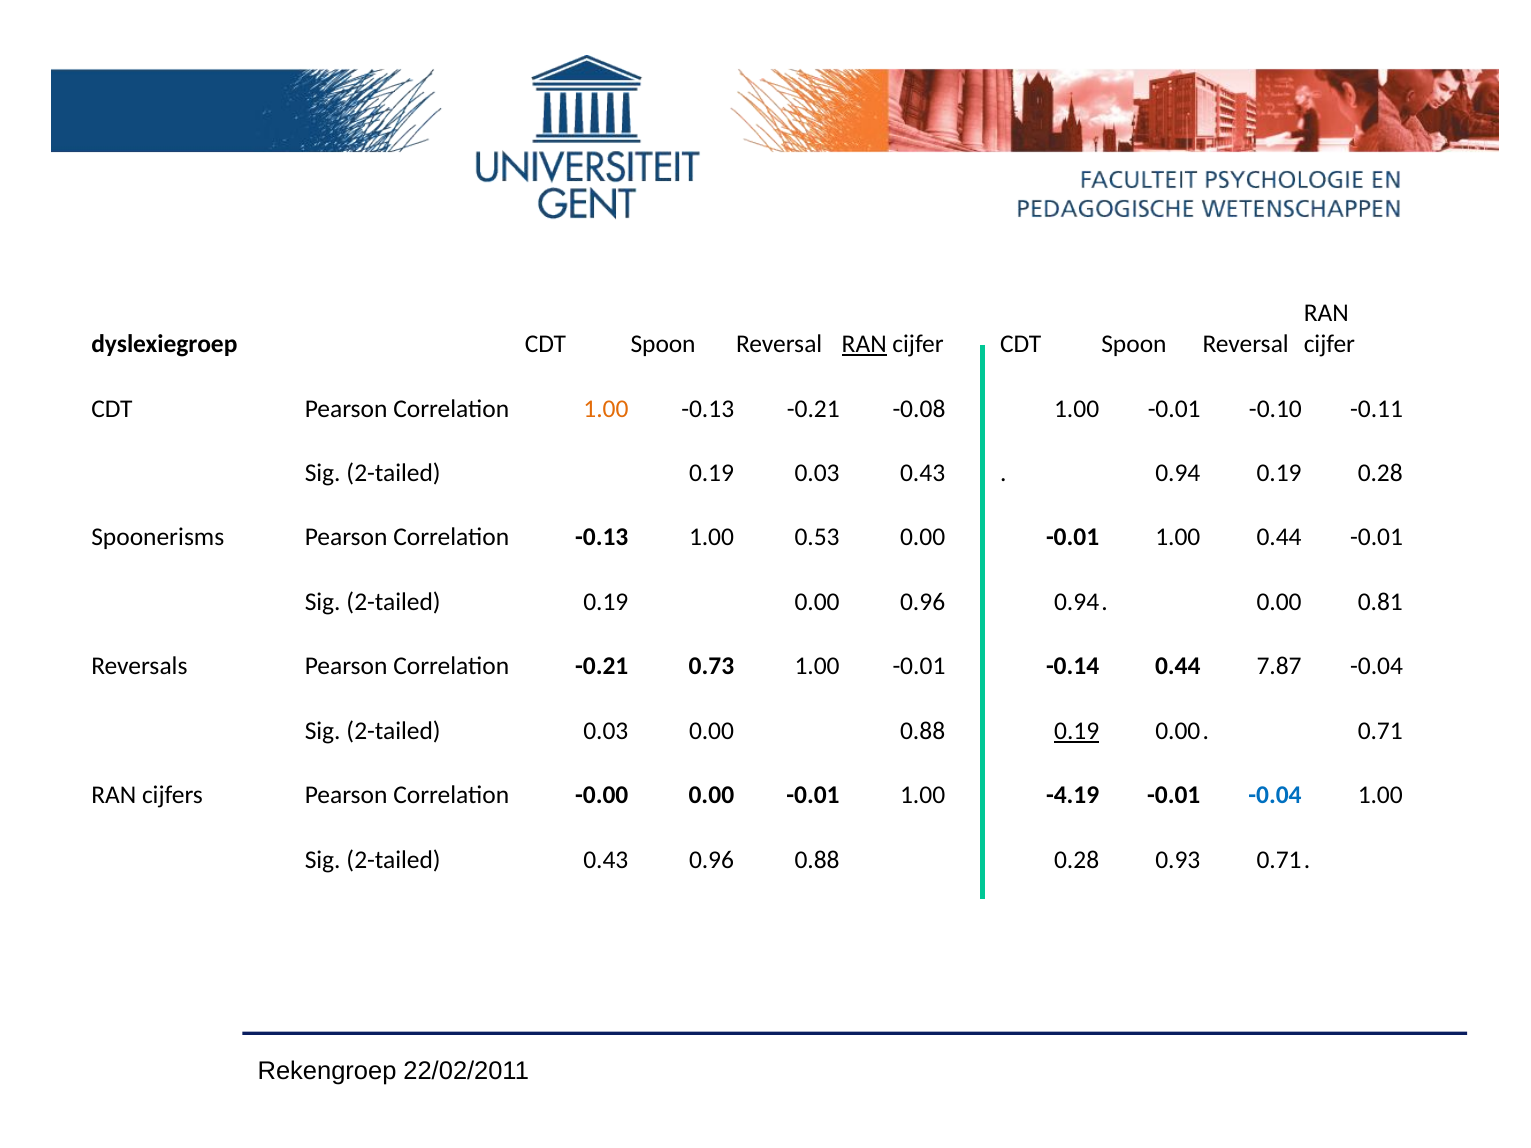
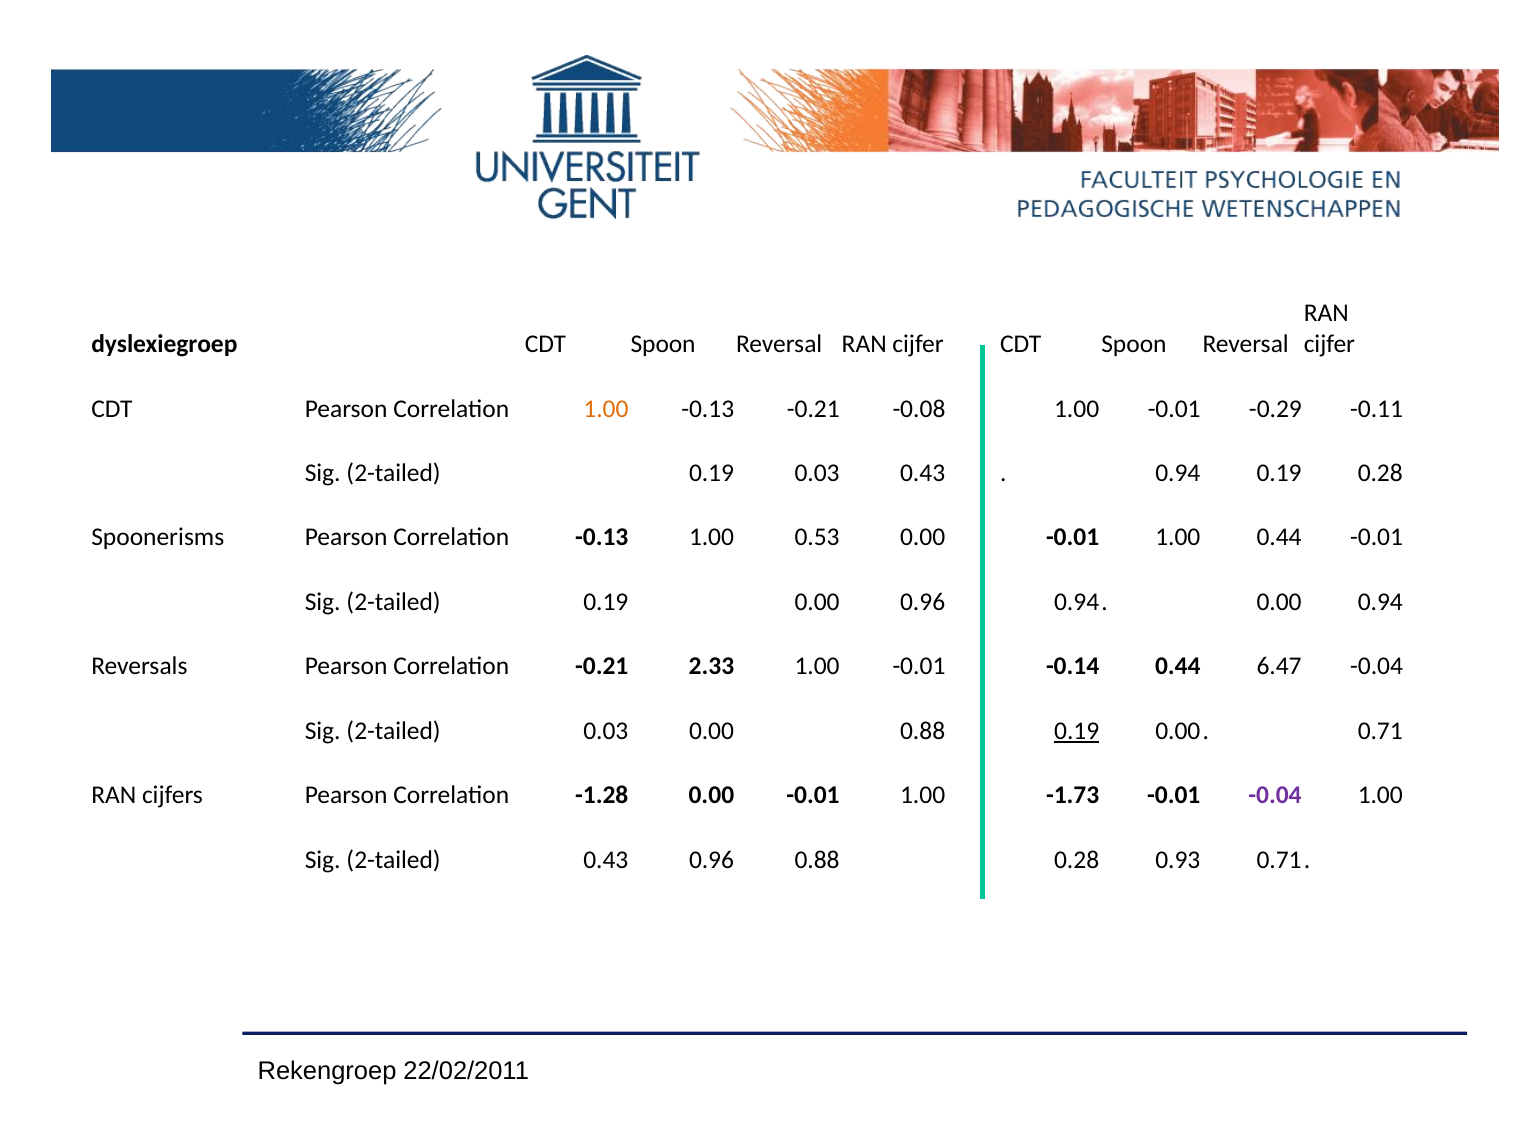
RAN underline: present -> none (864, 344)
-0.10: -0.10 -> -0.29 (1275, 409)
0.00 0.81: 0.81 -> 0.94 (1380, 602)
0.73: 0.73 -> 2.33 (711, 667)
7.87: 7.87 -> 6.47 (1279, 667)
-0.00: -0.00 -> -1.28 (602, 796)
-4.19: -4.19 -> -1.73 (1073, 796)
-0.04 colour: blue -> purple (1275, 796)
